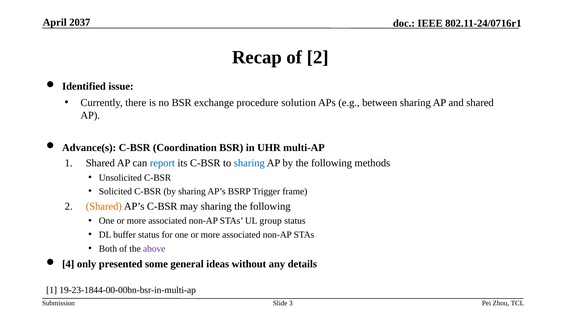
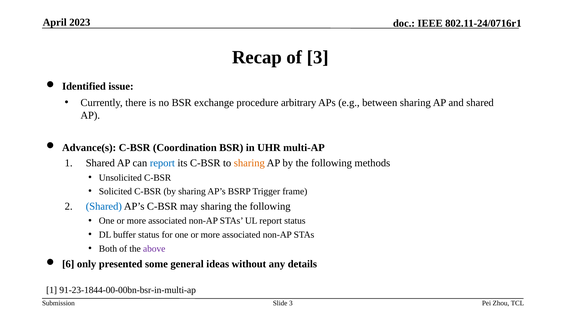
2037: 2037 -> 2023 (80, 22)
of 2: 2 -> 3 (318, 57)
solution: solution -> arbitrary (299, 102)
sharing colour: blue -> orange (249, 163)
Shared colour: orange -> blue (104, 206)
UL group: group -> report (271, 221)
4: 4 -> 6 (68, 264)
19-23-1844-00-00bn-bsr-in-multi-ap: 19-23-1844-00-00bn-bsr-in-multi-ap -> 91-23-1844-00-00bn-bsr-in-multi-ap (128, 290)
